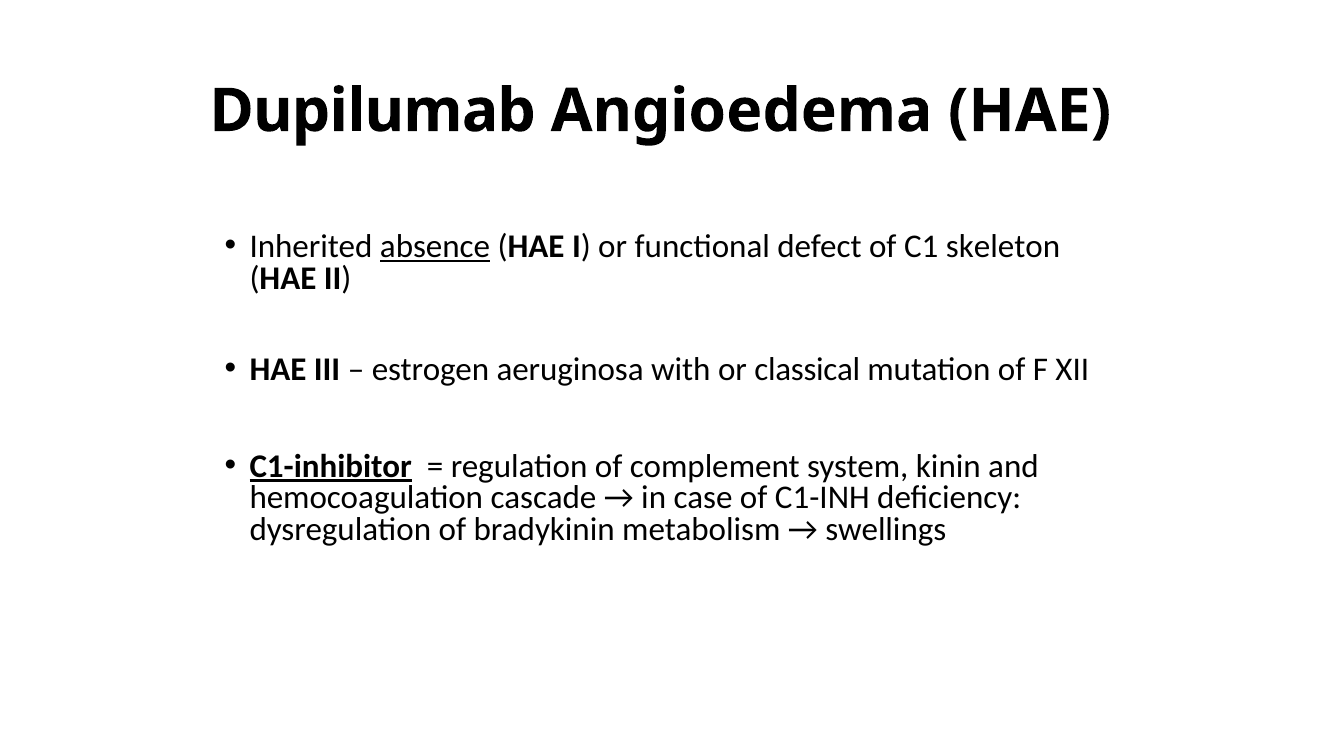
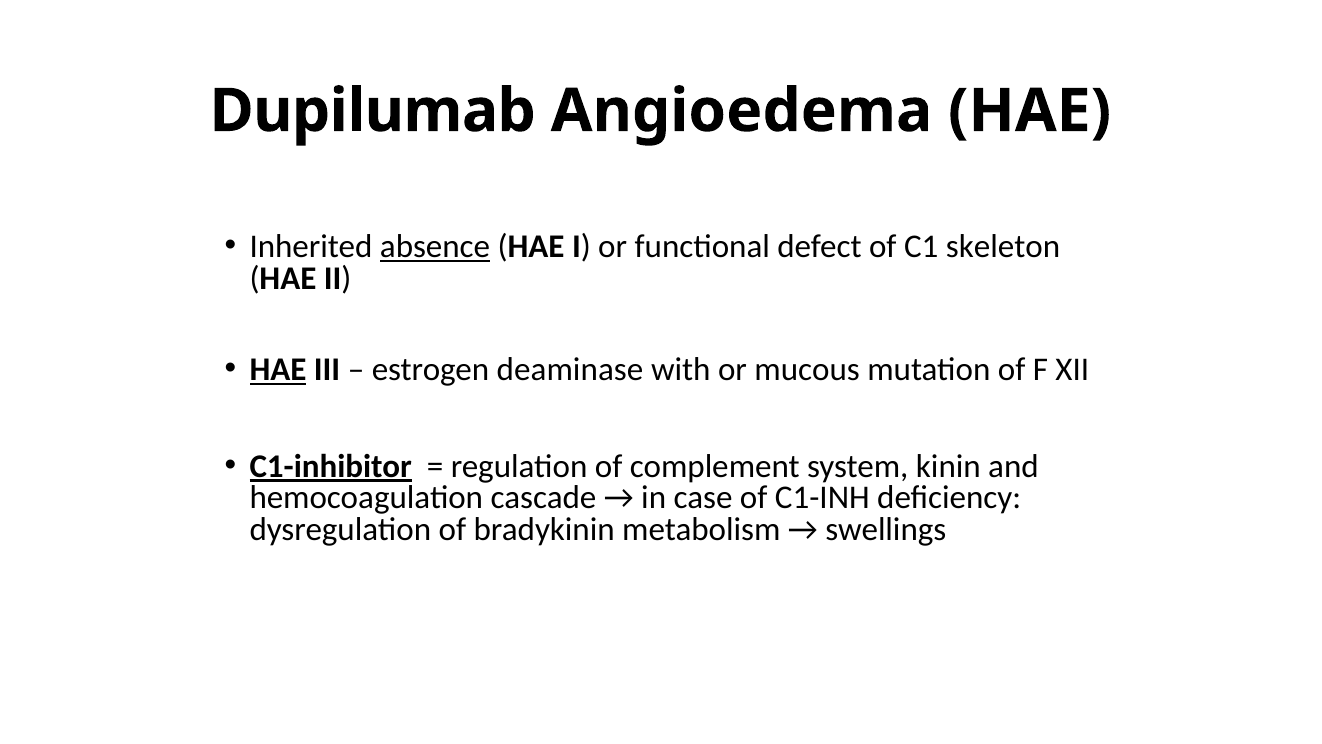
HAE underline: none -> present (278, 369)
aeruginosa: aeruginosa -> deaminase (570, 369)
classical: classical -> mucous (807, 369)
